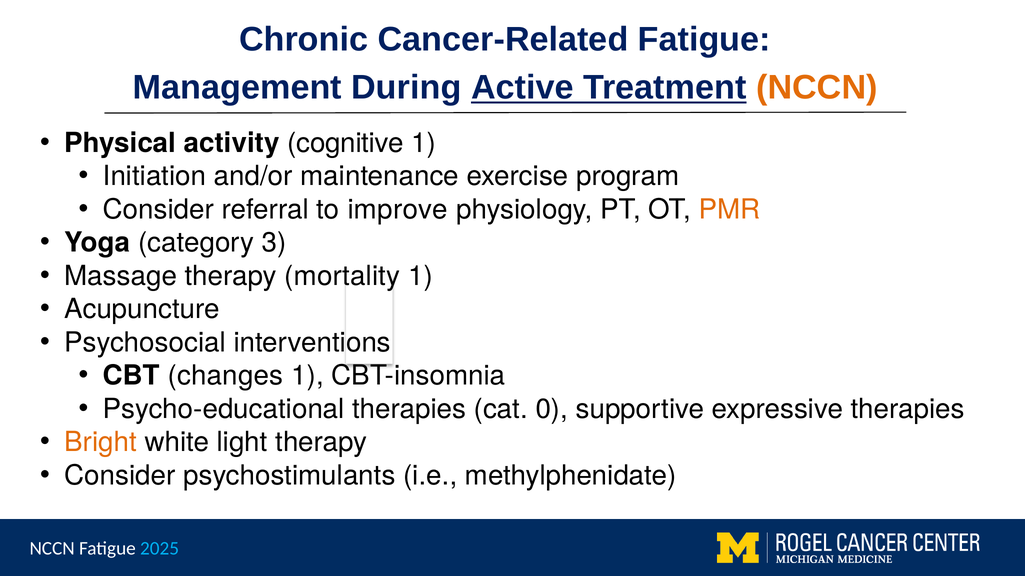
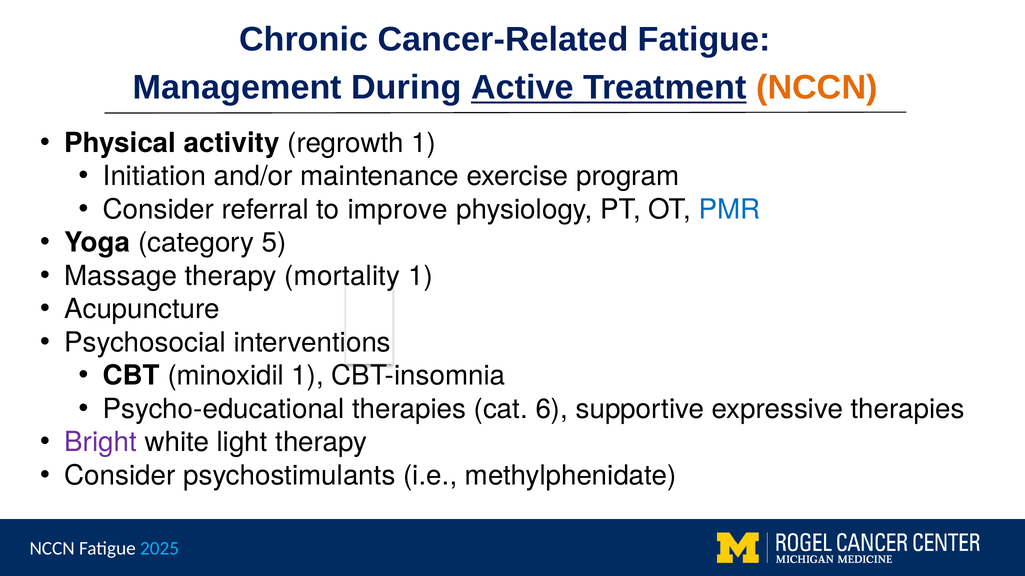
cognitive: cognitive -> regrowth (346, 143)
PMR colour: orange -> blue (729, 210)
3: 3 -> 5 (274, 243)
changes: changes -> minoxidil (226, 376)
0: 0 -> 6 (552, 409)
Bright colour: orange -> purple (101, 443)
